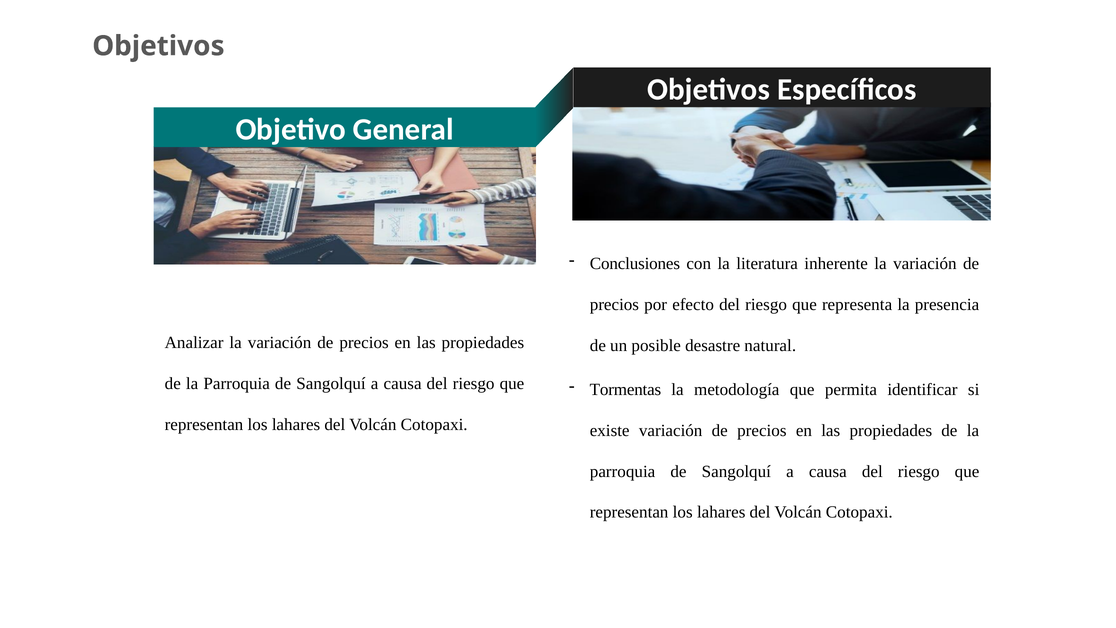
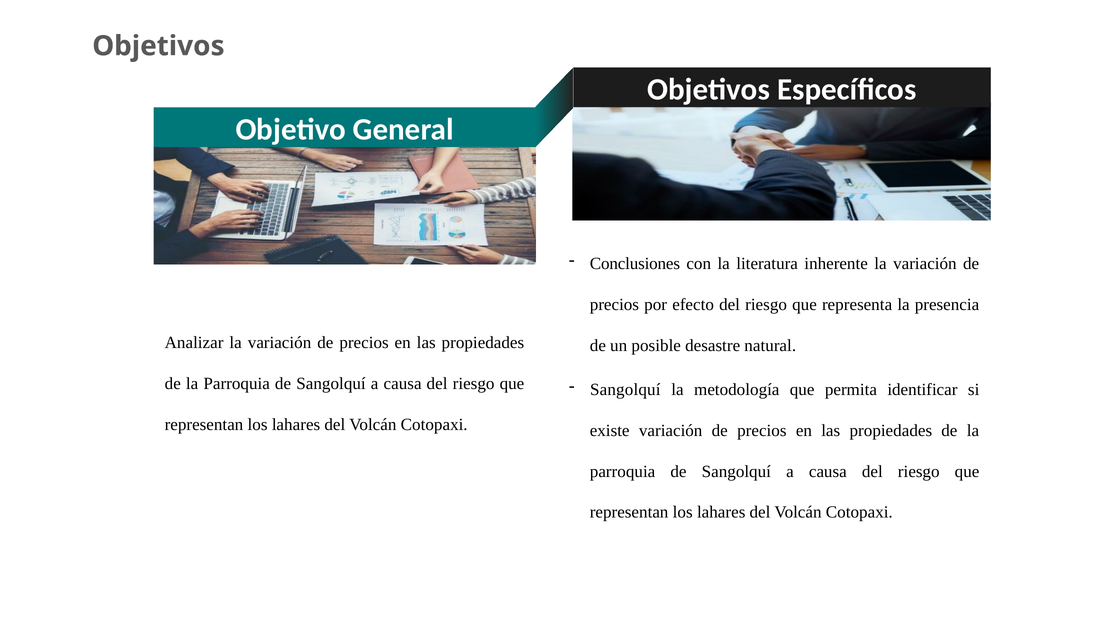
Tormentas: Tormentas -> Sangolquí (625, 389)
